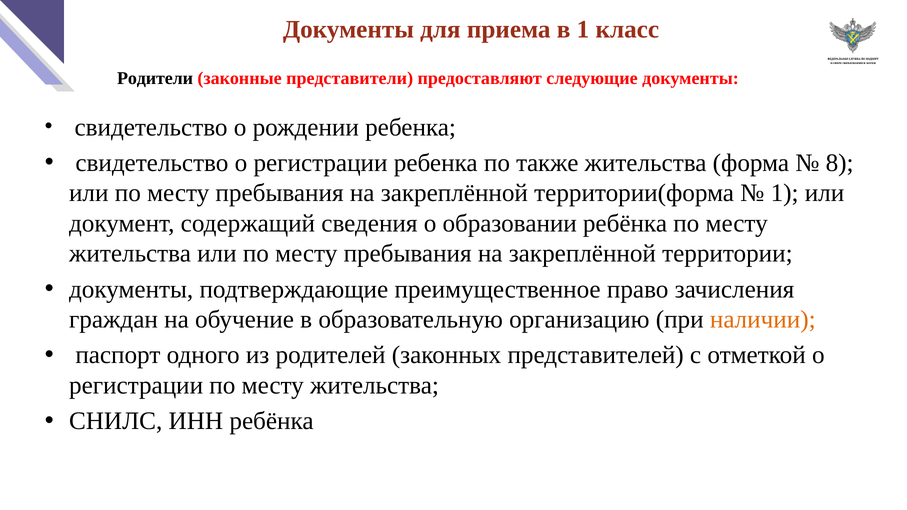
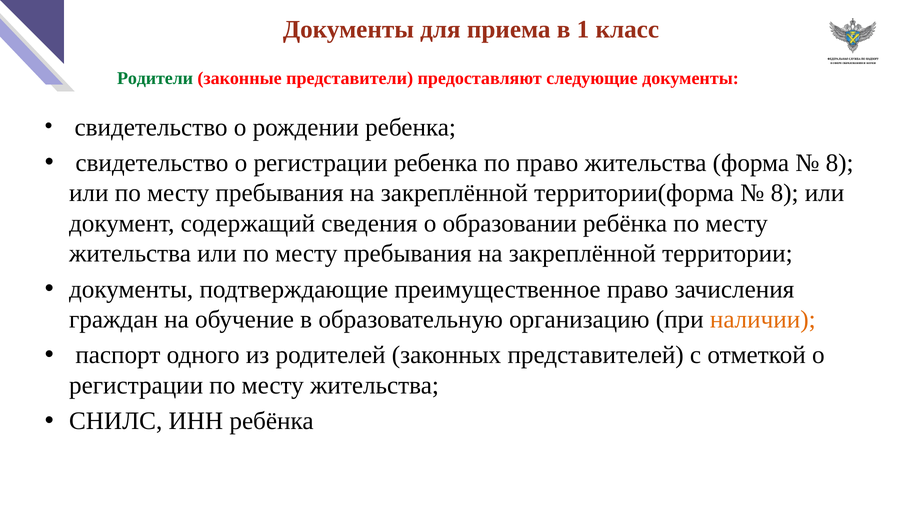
Родители colour: black -> green (155, 78)
по также: также -> право (547, 163)
1: 1 -> 8 (785, 193)
